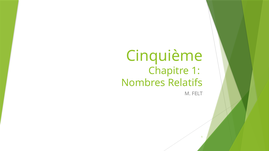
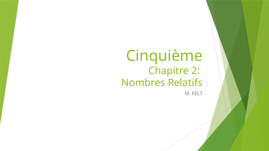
Chapitre 1: 1 -> 2 (196, 71)
